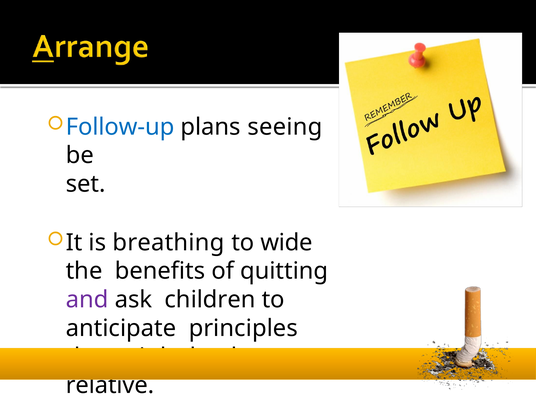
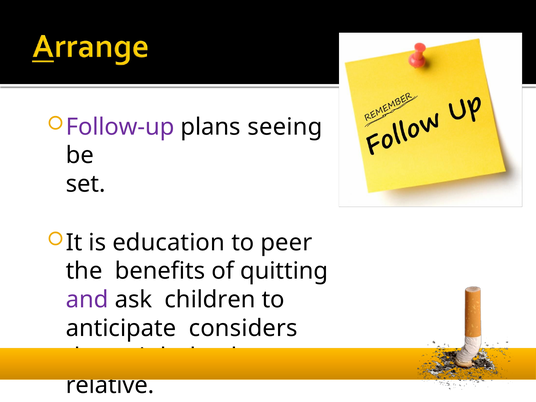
Follow-up colour: blue -> purple (120, 127)
breathing: breathing -> education (169, 242)
wide: wide -> peer (286, 242)
principles: principles -> considers (243, 328)
